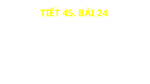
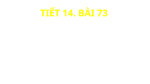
45: 45 -> 14 (69, 13)
24: 24 -> 73 (102, 13)
